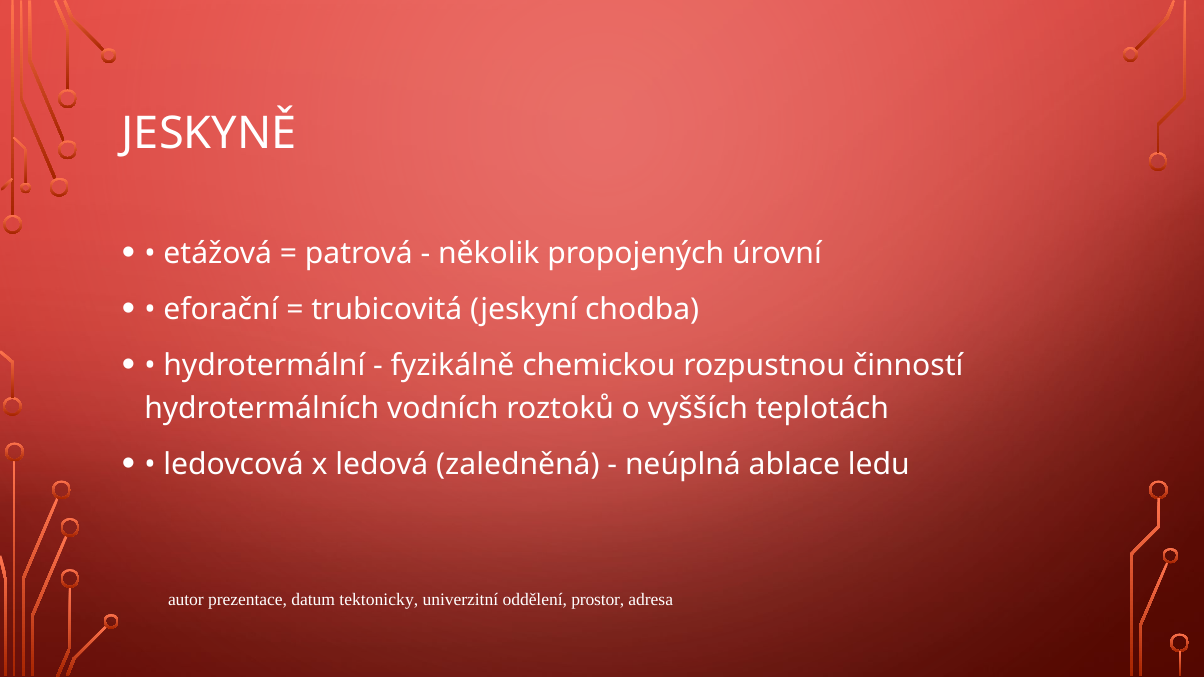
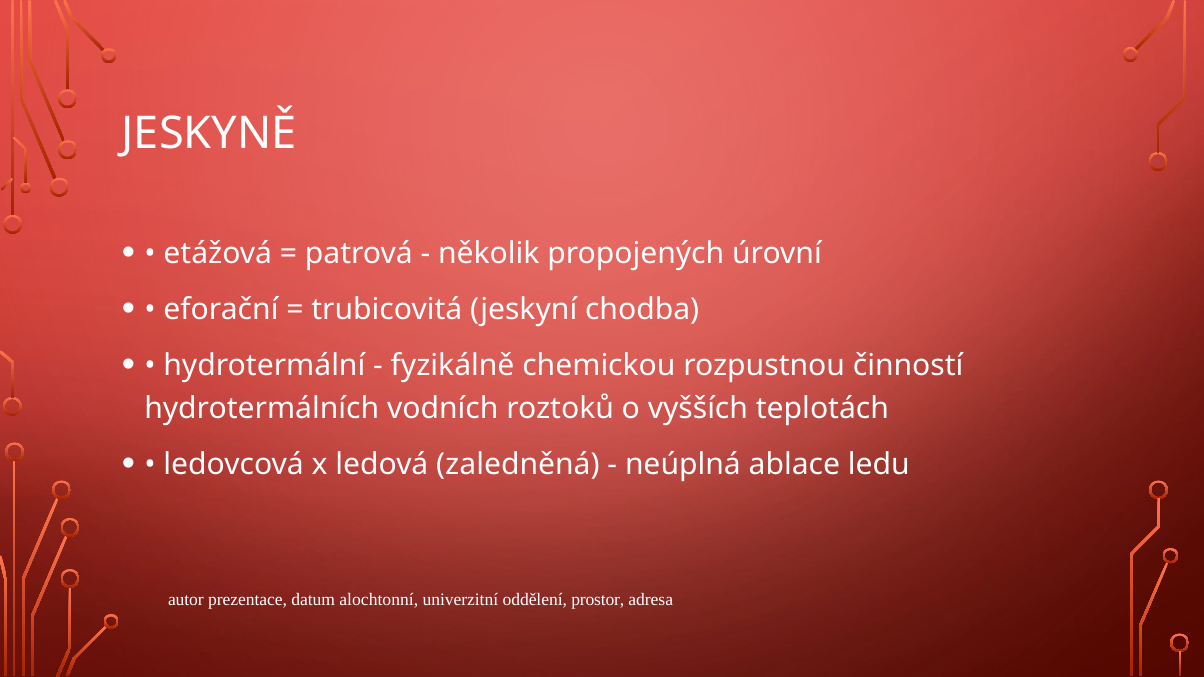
tektonicky: tektonicky -> alochtonní (379, 600)
